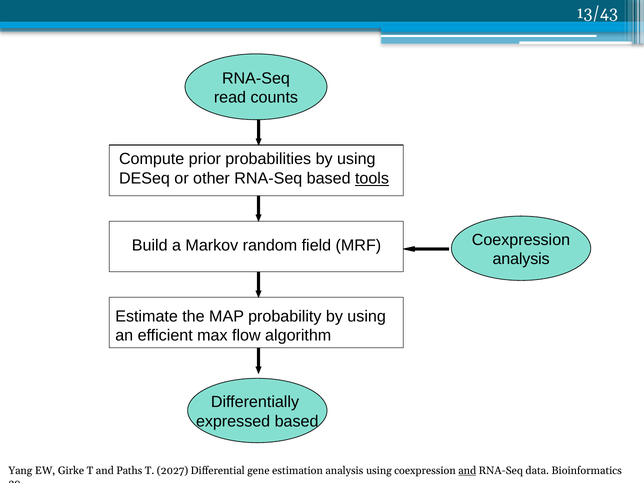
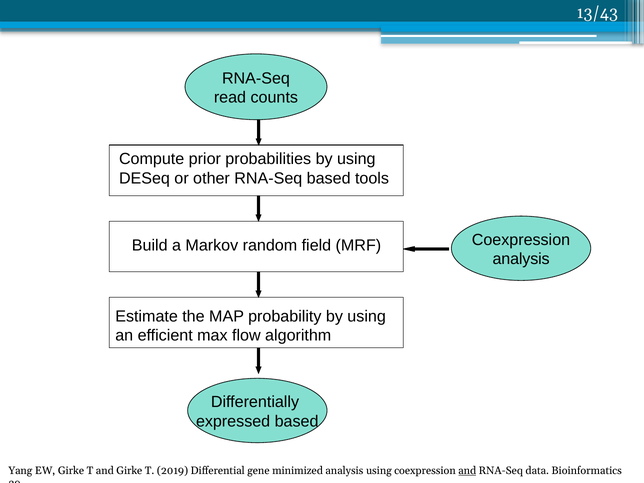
tools underline: present -> none (372, 178)
and Paths: Paths -> Girke (129, 471)
2027: 2027 -> 2019 (172, 471)
estimation: estimation -> minimized (298, 471)
